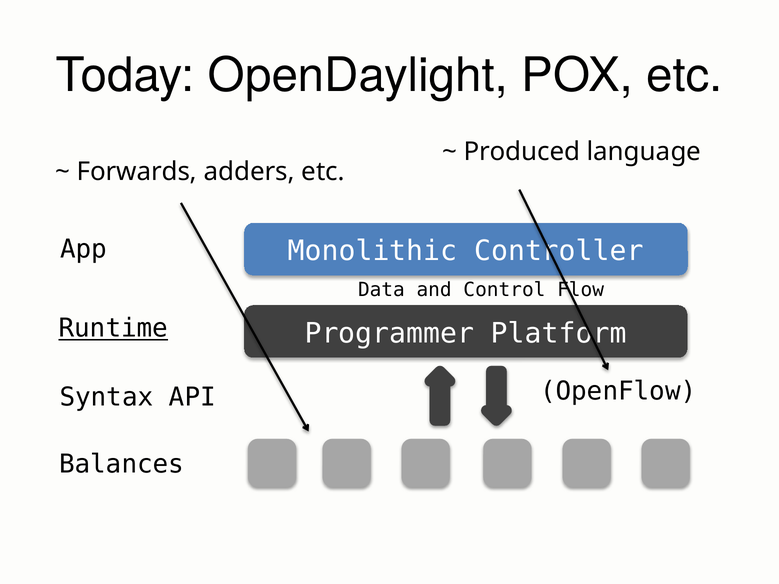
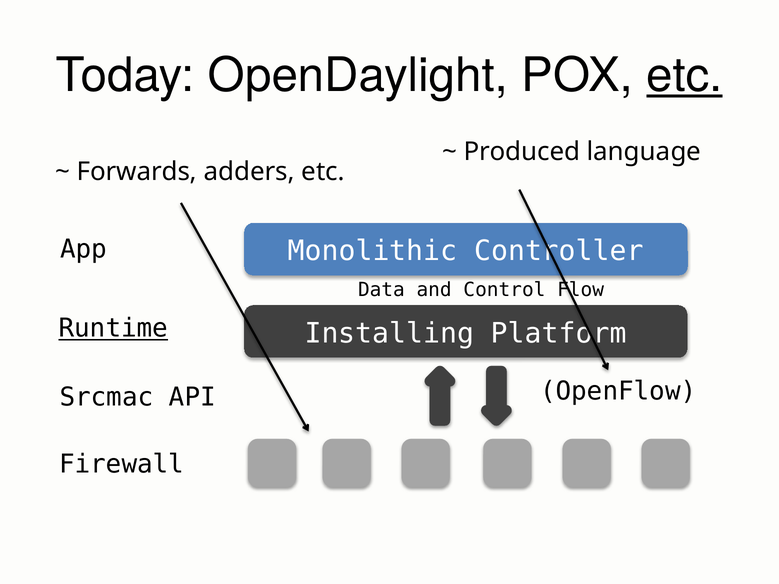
etc underline: none -> present (684, 75)
Programmer: Programmer -> Installing (389, 333)
Syntax: Syntax -> Srcmac (106, 398)
Balances: Balances -> Firewall (122, 464)
